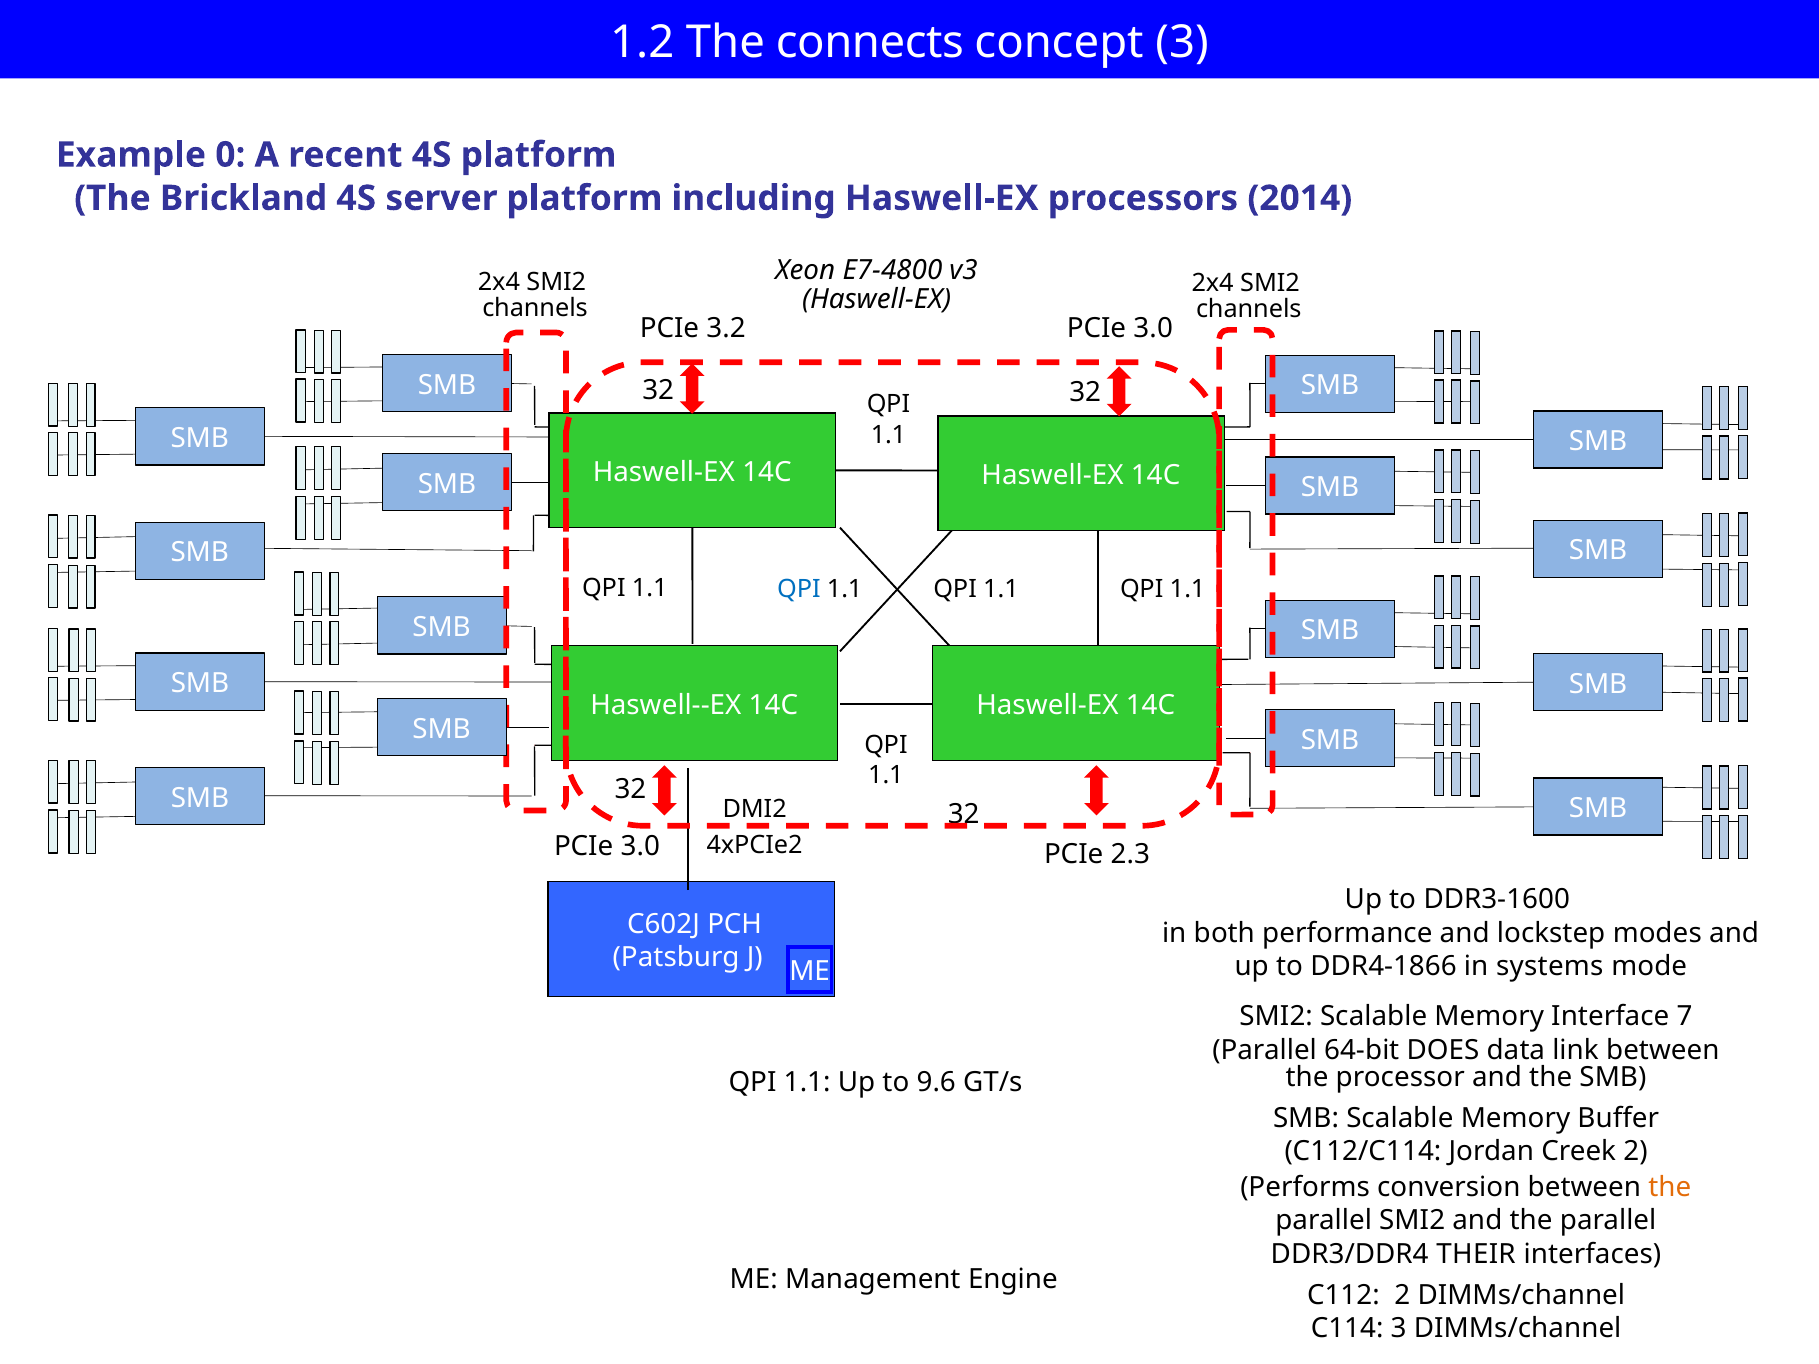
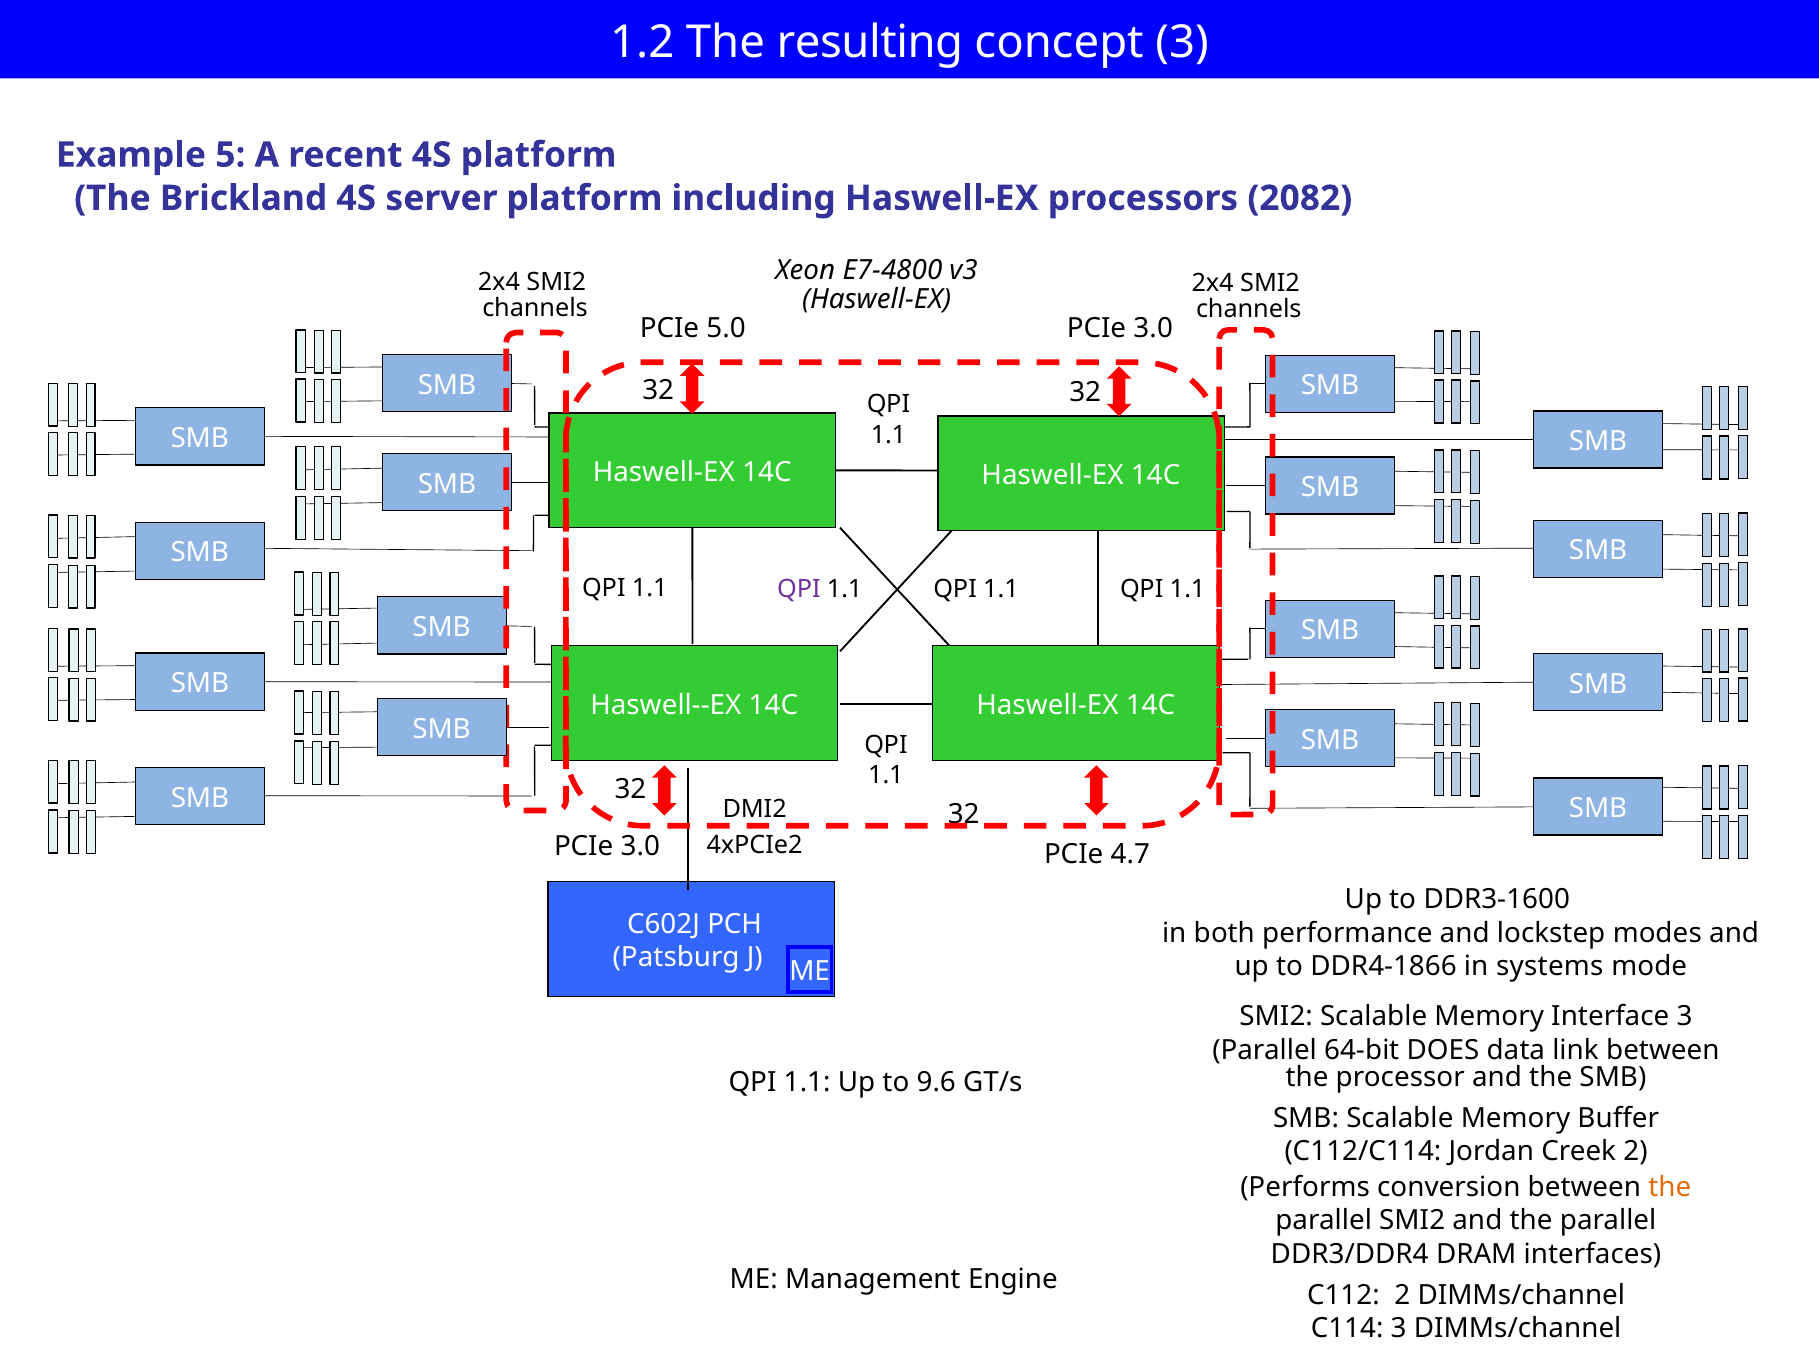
connects: connects -> resulting (870, 42)
0: 0 -> 5 (230, 155)
2014: 2014 -> 2082 (1300, 198)
3.2: 3.2 -> 5.0 (726, 329)
QPI colour: blue -> purple (799, 589)
2.3: 2.3 -> 4.7 (1130, 854)
Interface 7: 7 -> 3 (1685, 1017)
THEIR: THEIR -> DRAM (1476, 1254)
